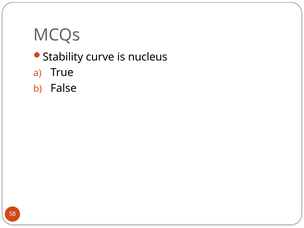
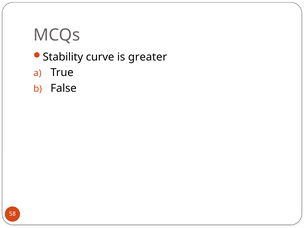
nucleus: nucleus -> greater (148, 57)
